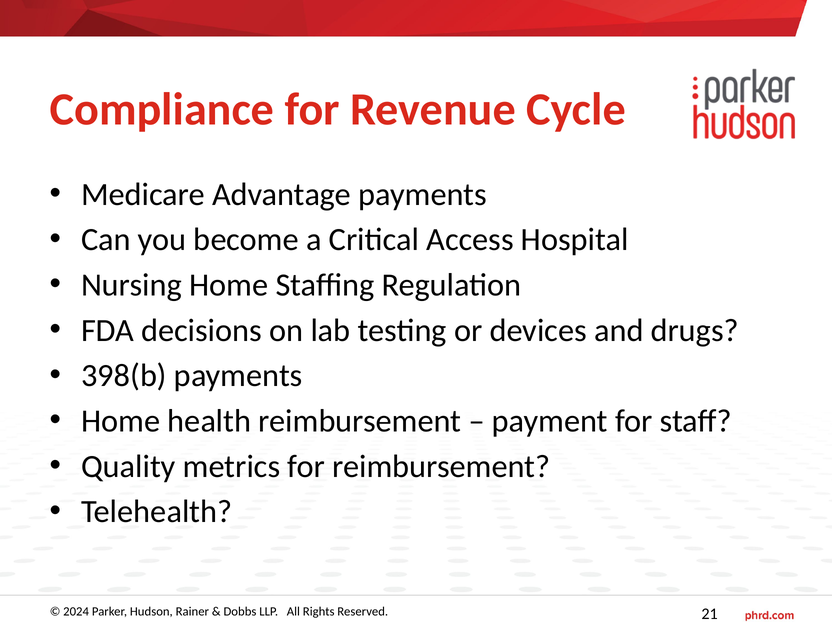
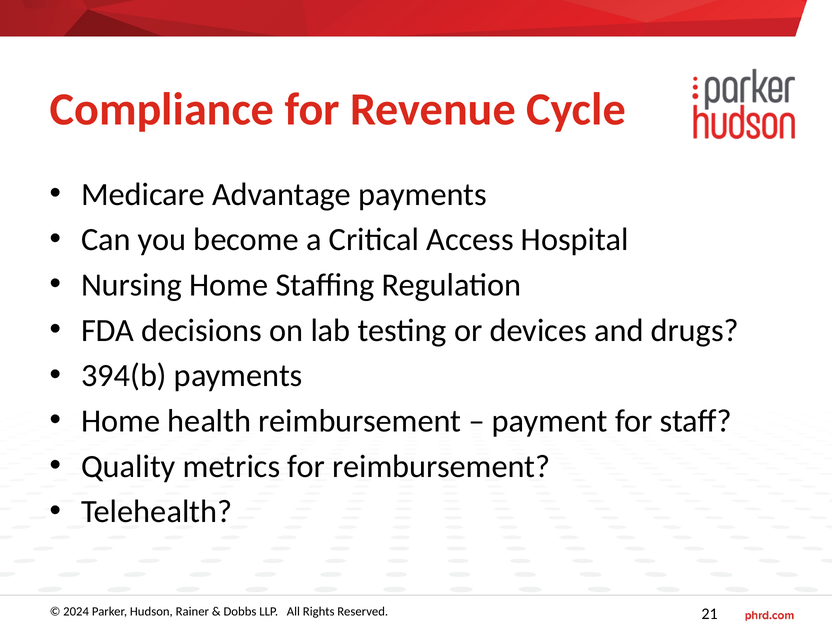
398(b: 398(b -> 394(b (124, 376)
